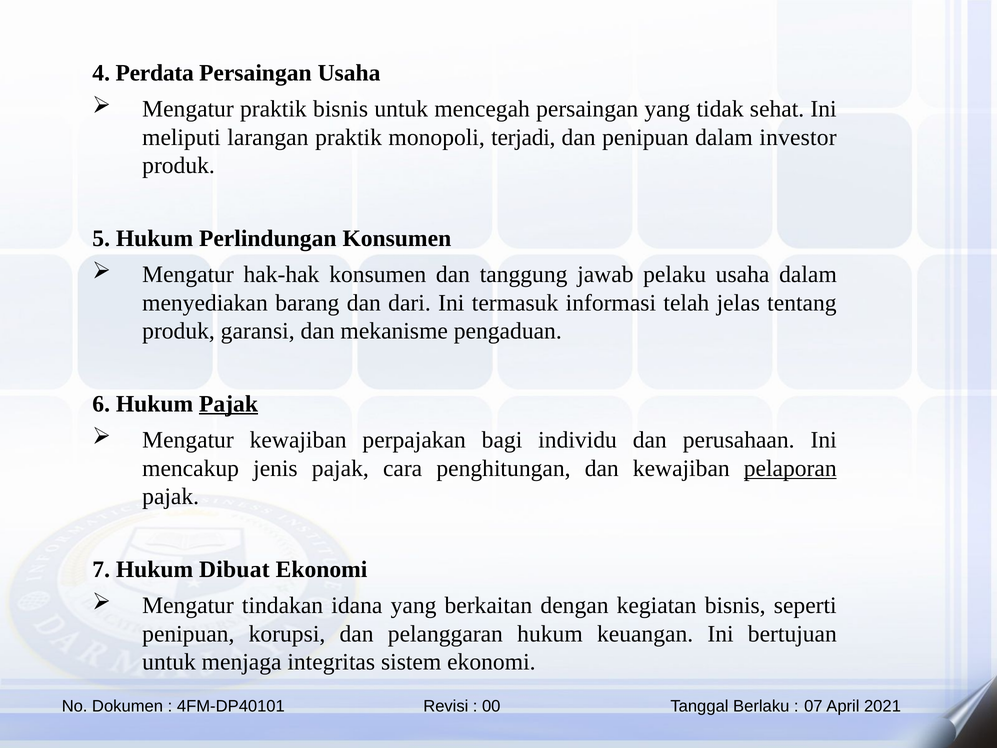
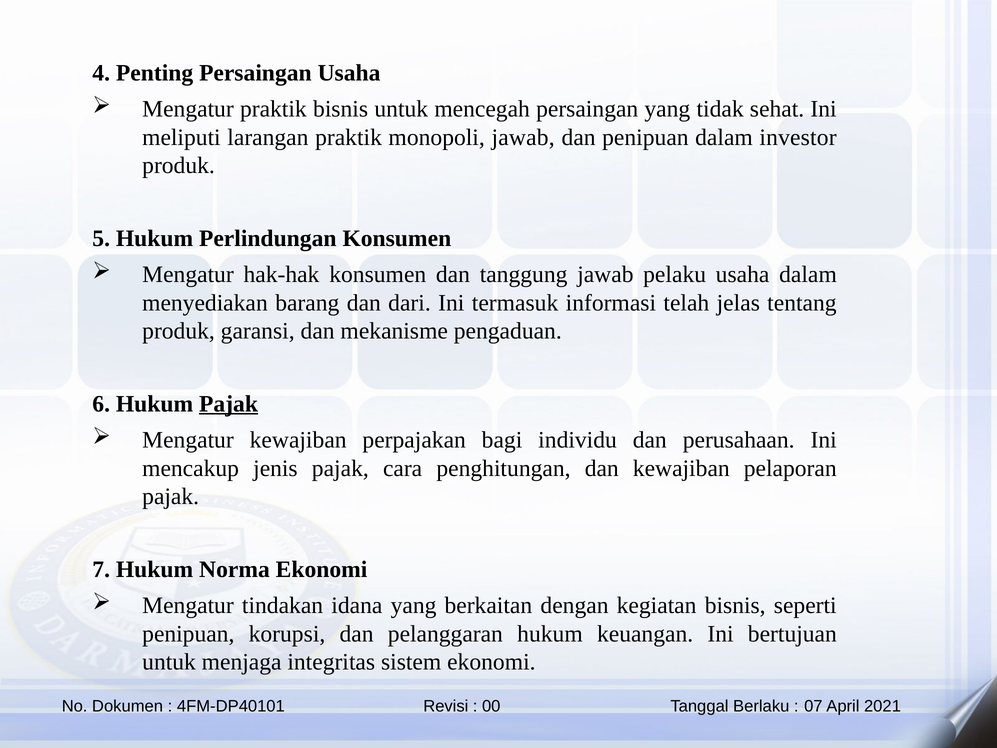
Perdata: Perdata -> Penting (155, 73)
monopoli terjadi: terjadi -> jawab (523, 137)
pelaporan underline: present -> none (790, 468)
Dibuat: Dibuat -> Norma (234, 569)
